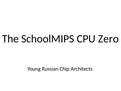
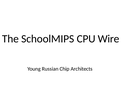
Zero: Zero -> Wire (108, 39)
